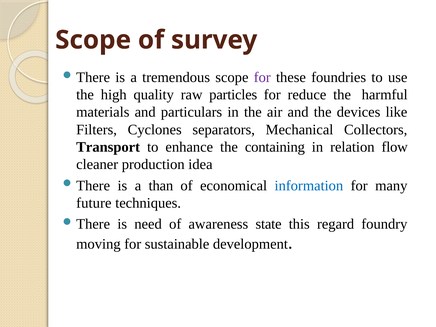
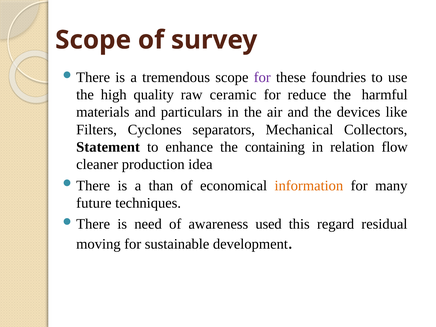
particles: particles -> ceramic (233, 95)
Transport: Transport -> Statement (108, 147)
information colour: blue -> orange (309, 186)
state: state -> used (269, 224)
foundry: foundry -> residual (384, 224)
